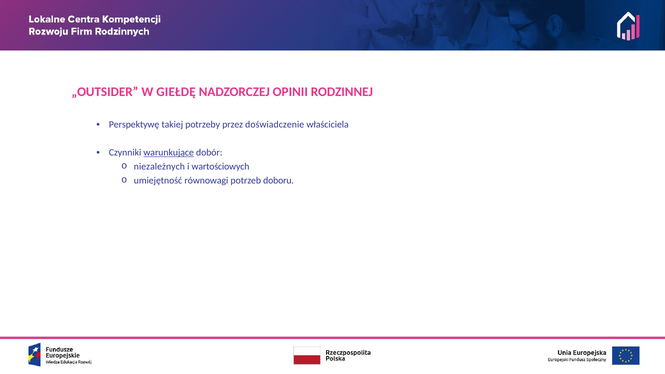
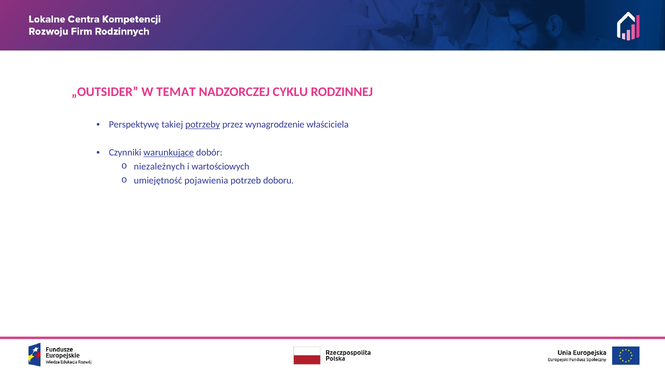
GIEŁDĘ: GIEŁDĘ -> TEMAT (176, 92)
OPINII: OPINII -> CYKLU (290, 92)
potrzeby underline: none -> present (203, 125)
doświadczenie: doświadczenie -> wynagrodzenie (275, 125)
równowagi: równowagi -> pojawienia (206, 181)
